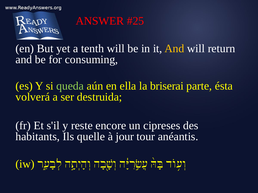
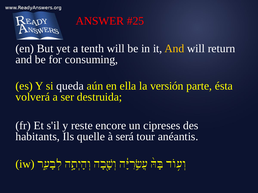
queda colour: light green -> white (70, 86)
briserai: briserai -> versión (167, 86)
jour: jour -> será (125, 137)
